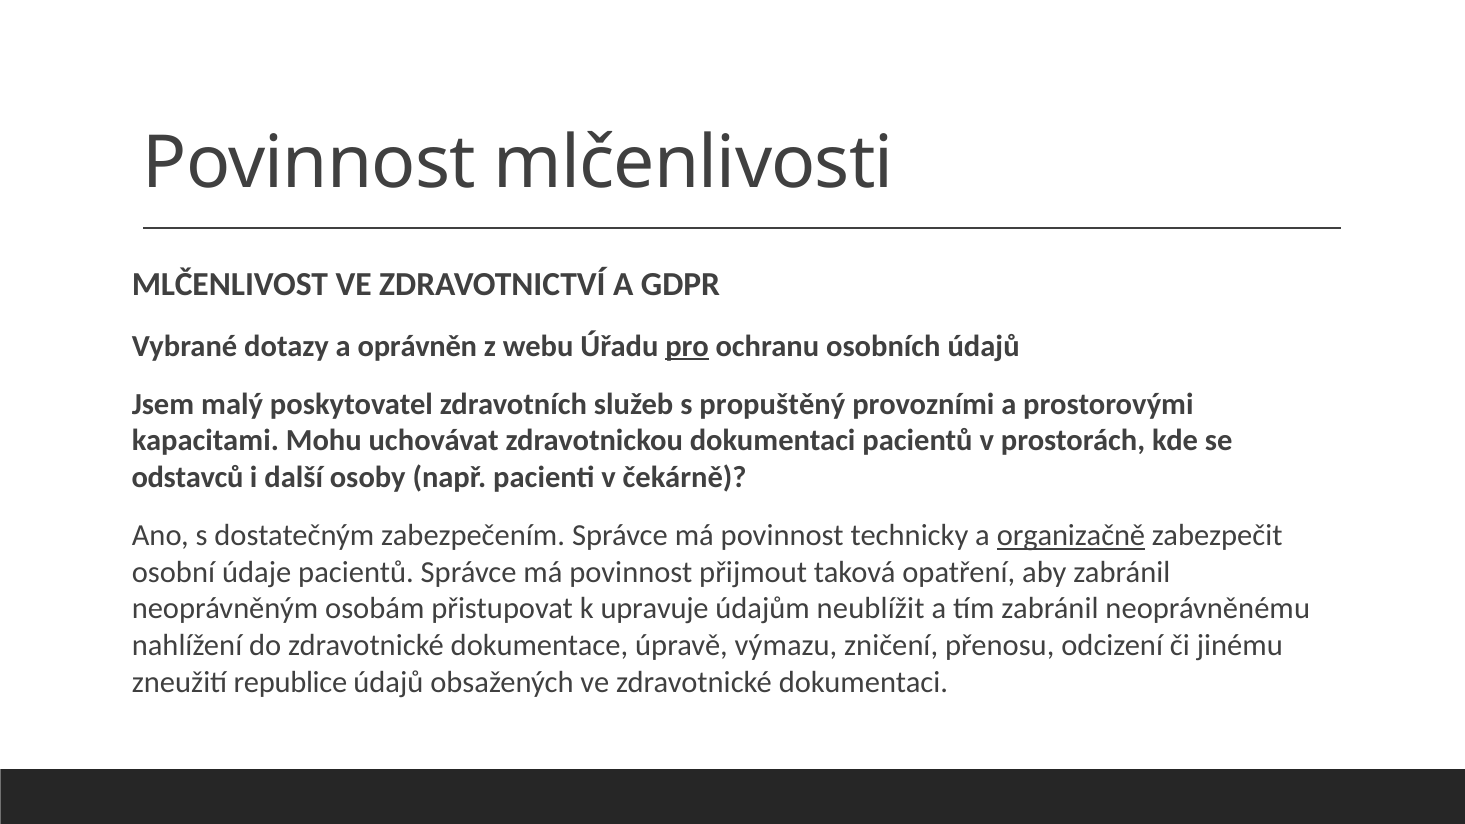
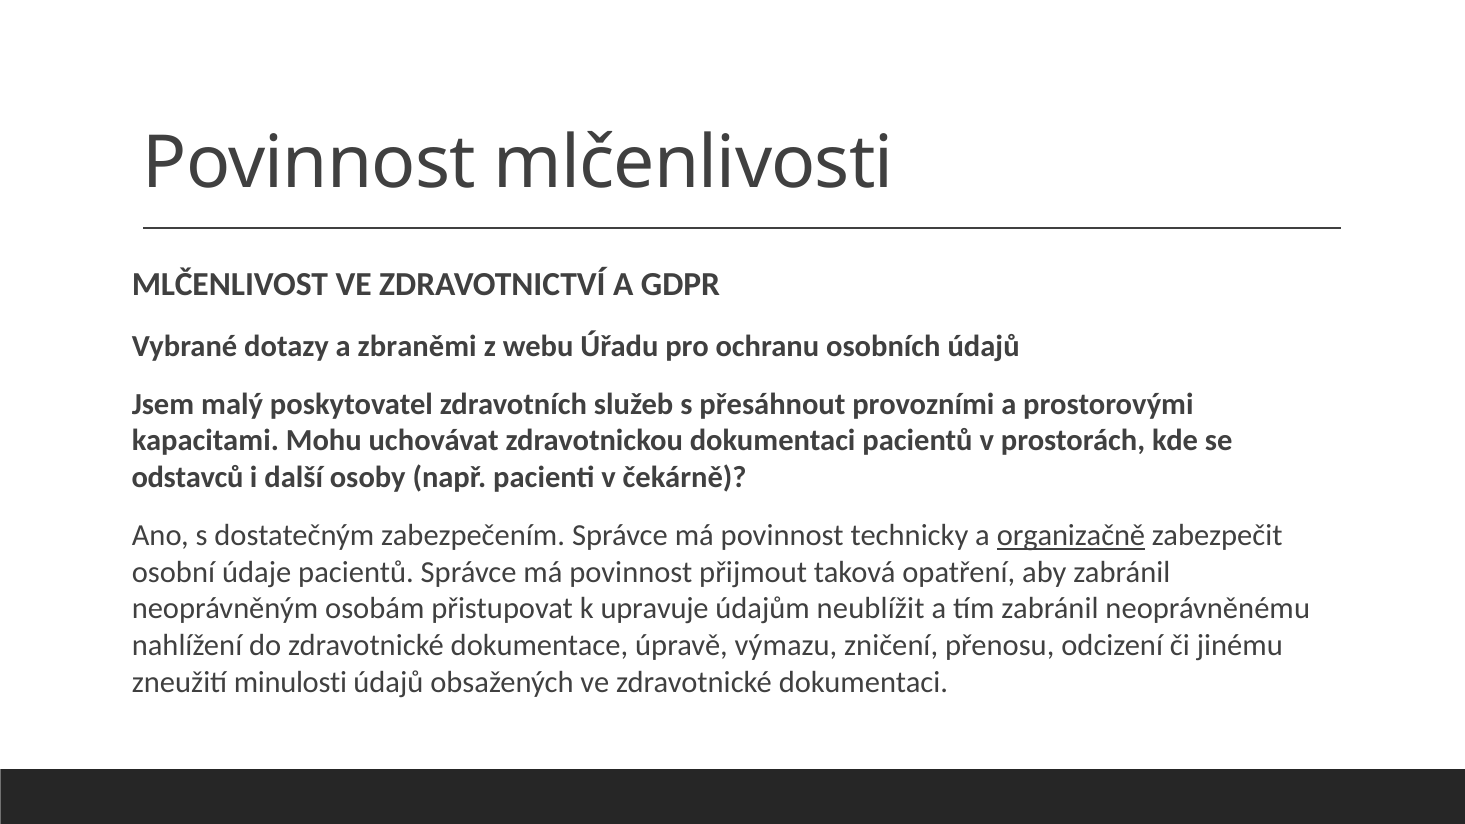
oprávněn: oprávněn -> zbraněmi (417, 346)
pro underline: present -> none (687, 346)
propuštěný: propuštěný -> přesáhnout (772, 404)
republice: republice -> minulosti (290, 682)
